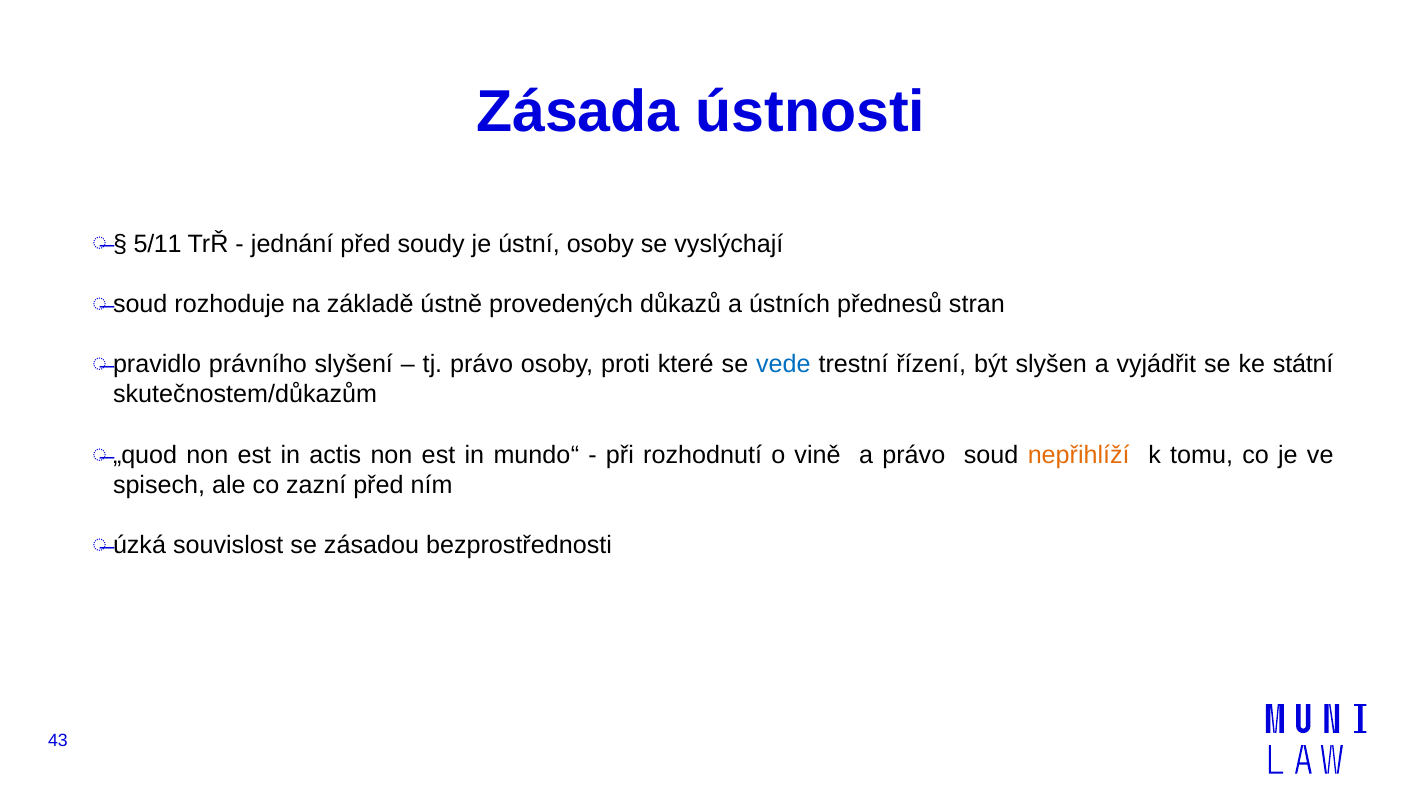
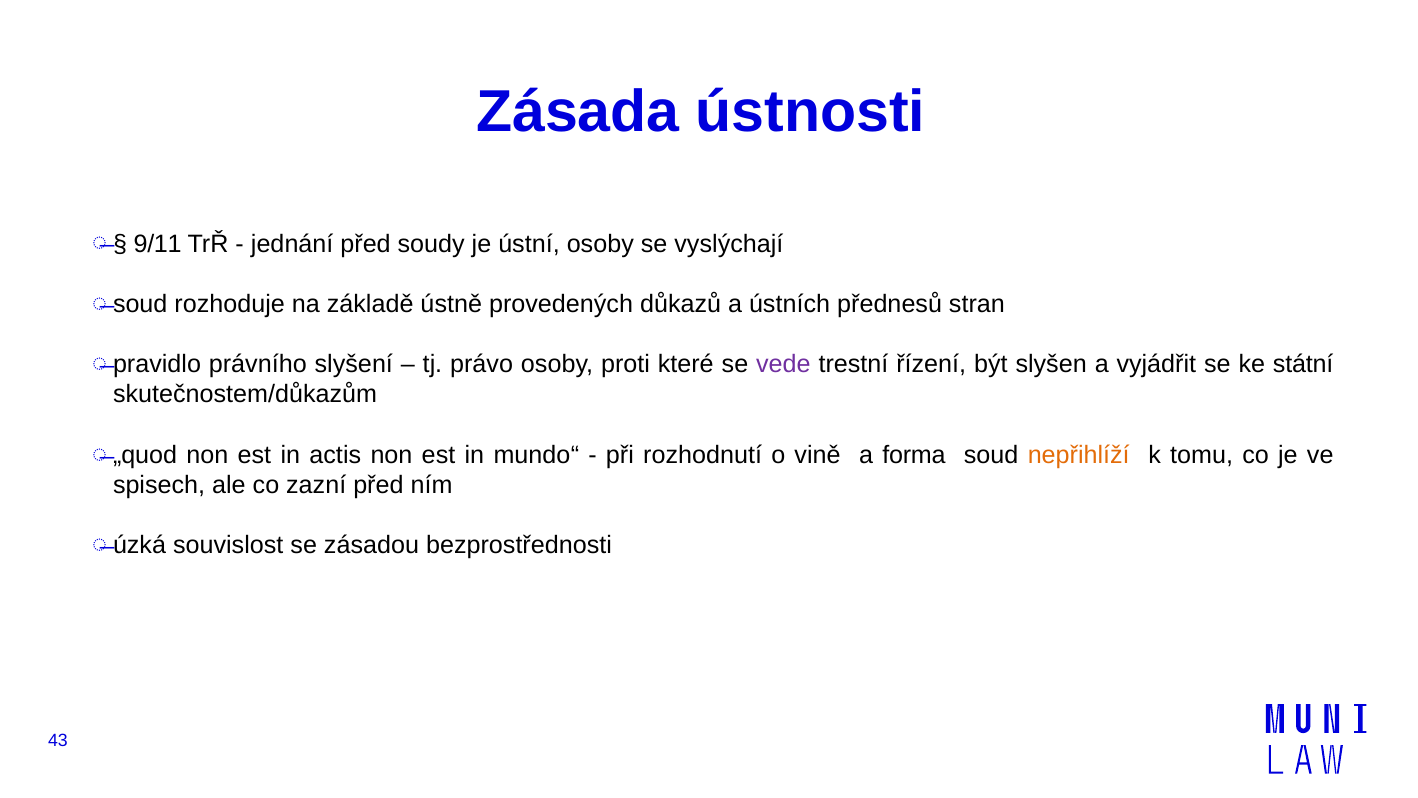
5/11: 5/11 -> 9/11 (158, 244)
vede colour: blue -> purple (783, 364)
a právo: právo -> forma (914, 455)
